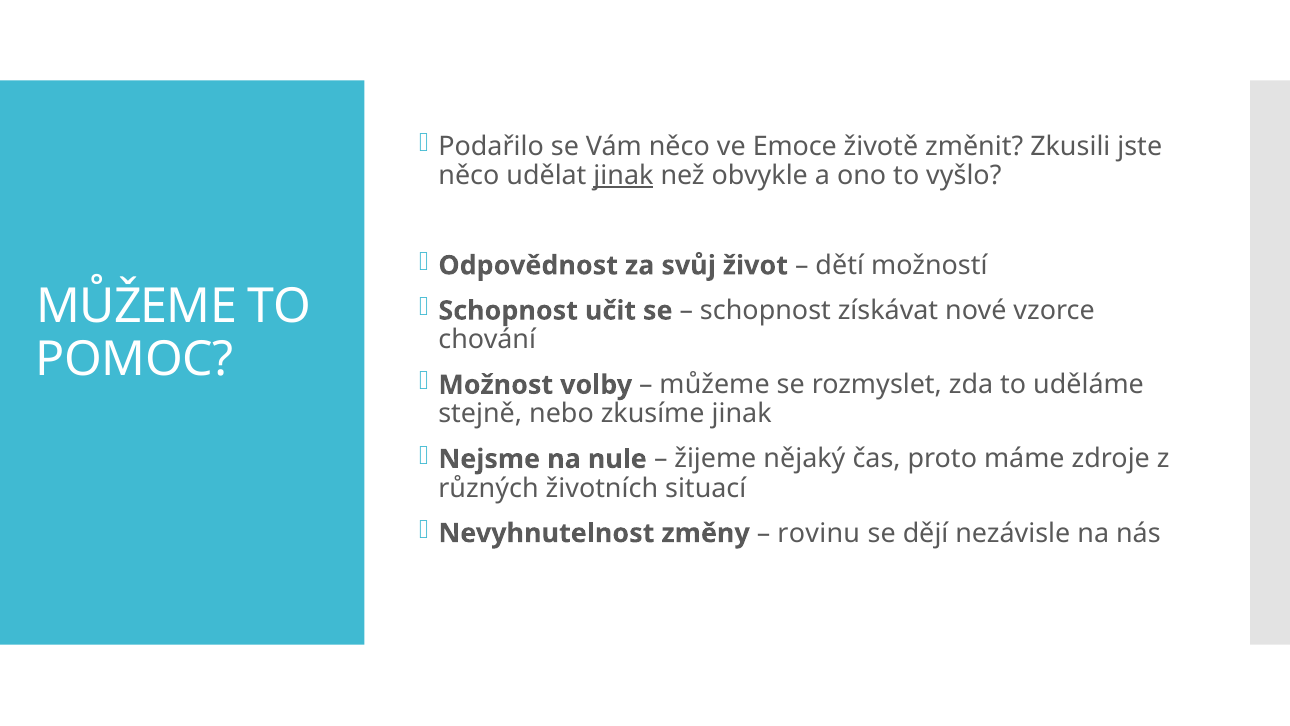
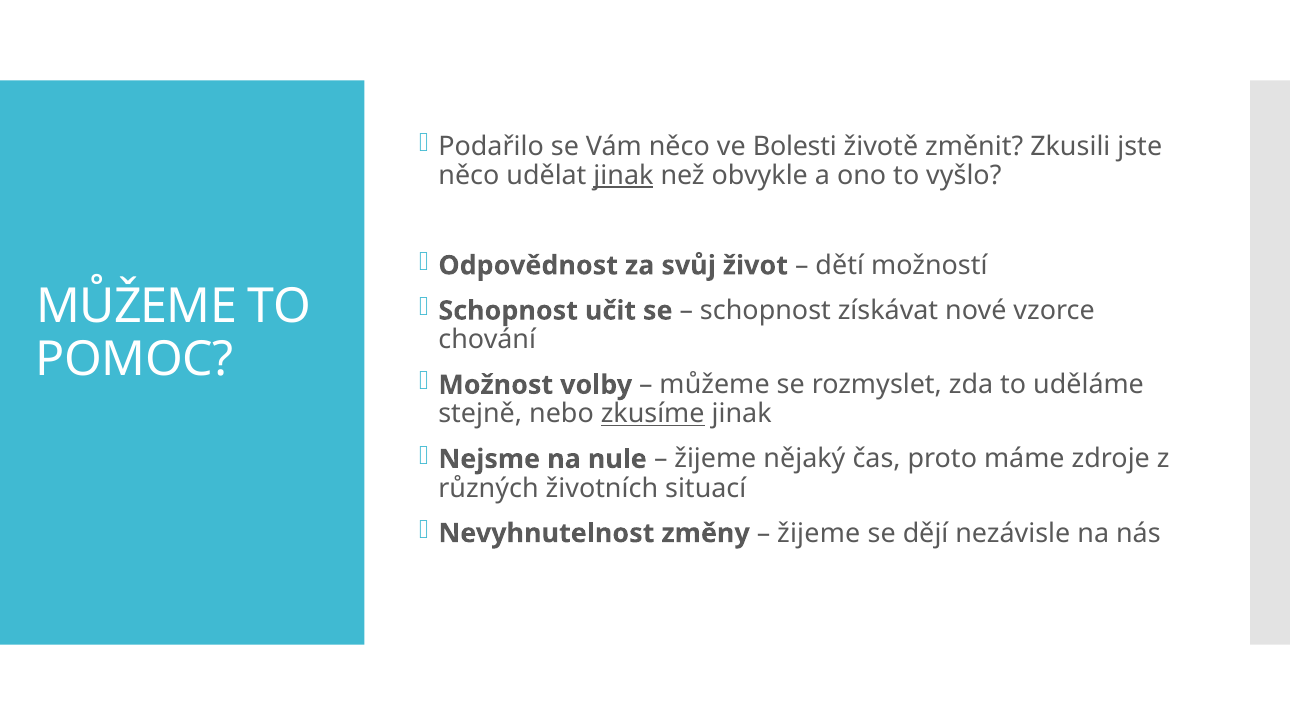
Emoce: Emoce -> Bolesti (795, 146)
zkusíme underline: none -> present (653, 414)
rovinu: rovinu -> žijeme (819, 533)
